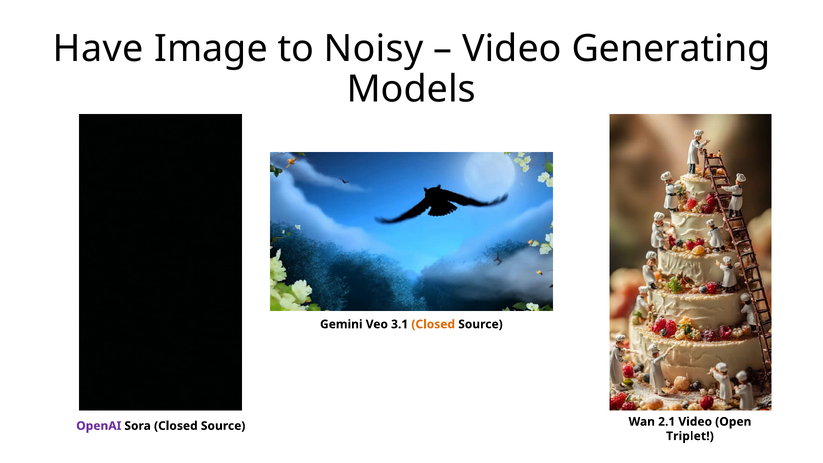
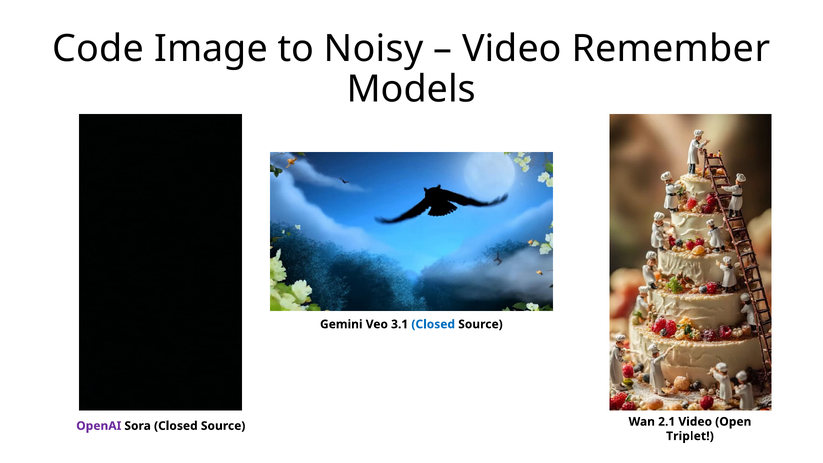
Have: Have -> Code (98, 49)
Generating: Generating -> Remember (671, 49)
Closed colour: orange -> blue (433, 324)
